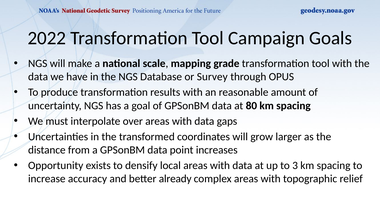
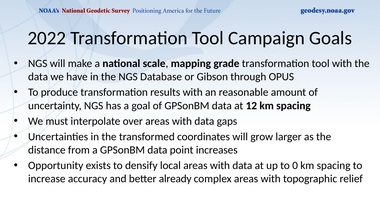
Survey: Survey -> Gibson (212, 77)
80: 80 -> 12 (251, 105)
3: 3 -> 0 (295, 165)
